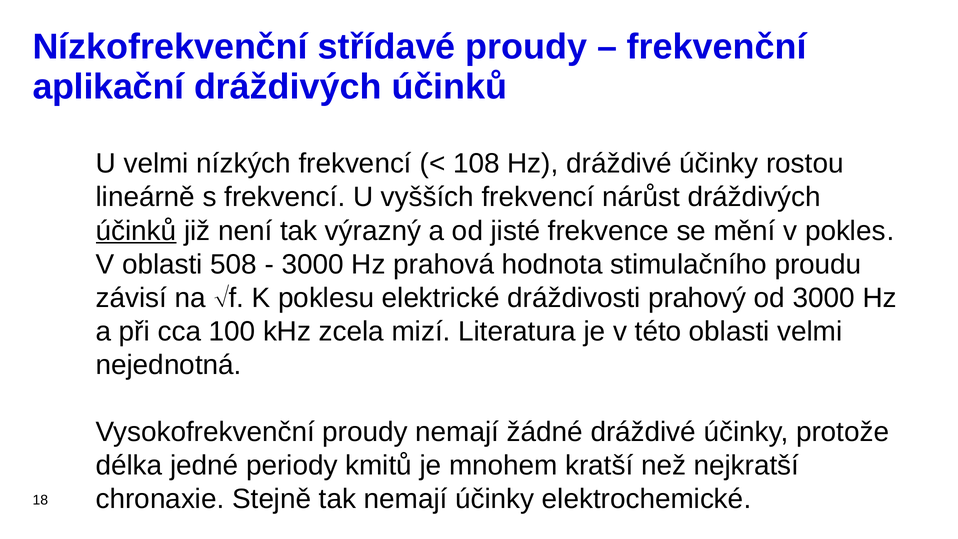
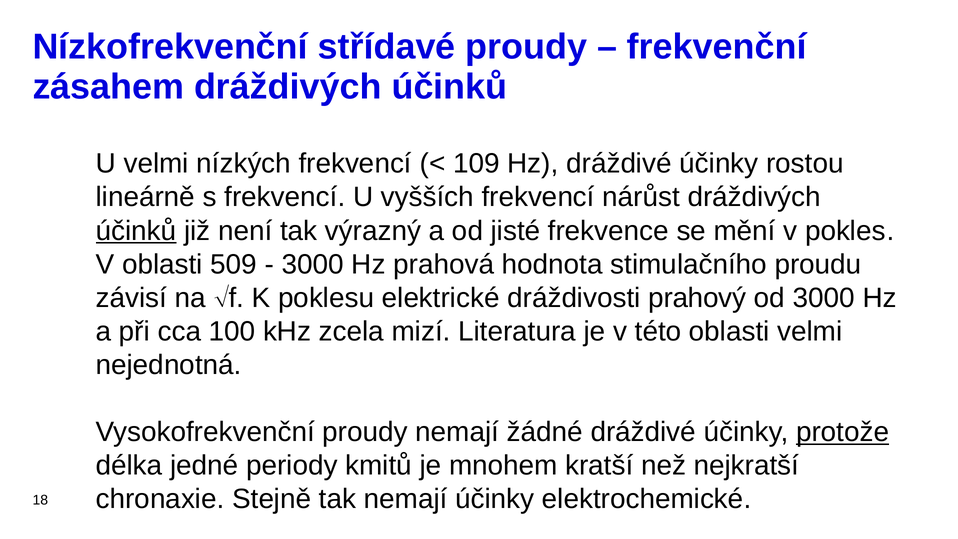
aplikační: aplikační -> zásahem (108, 87)
108: 108 -> 109 (476, 164)
508: 508 -> 509 (234, 264)
protože underline: none -> present (843, 432)
